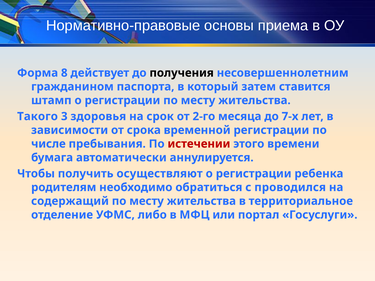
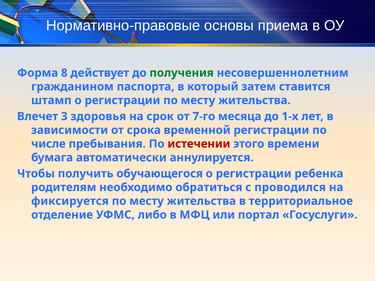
получения colour: black -> green (182, 73)
Такого: Такого -> Влечет (38, 116)
2-го: 2-го -> 7-го (204, 116)
7-х: 7-х -> 1-х (290, 116)
осуществляют: осуществляют -> обучающегося (160, 174)
содержащий: содержащий -> фиксируется (70, 201)
